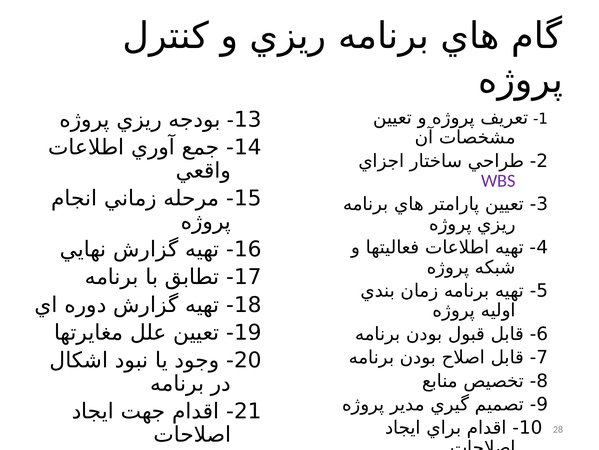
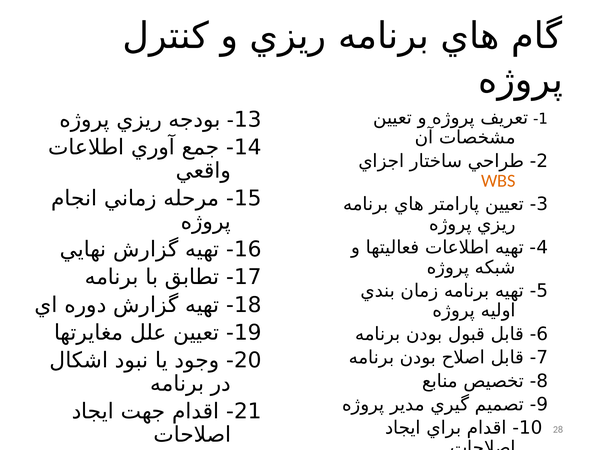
WBS colour: purple -> orange (498, 181)
